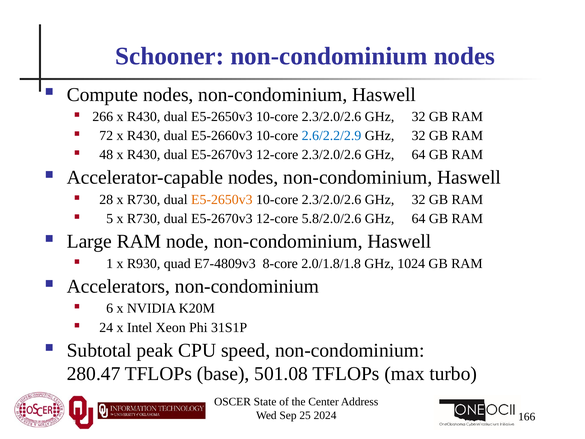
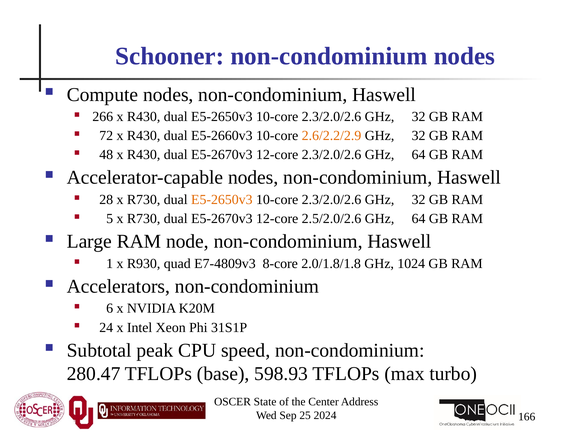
2.6/2.2/2.9 colour: blue -> orange (331, 136)
5.8/2.0/2.6: 5.8/2.0/2.6 -> 2.5/2.0/2.6 (332, 218)
501.08: 501.08 -> 598.93 (281, 373)
